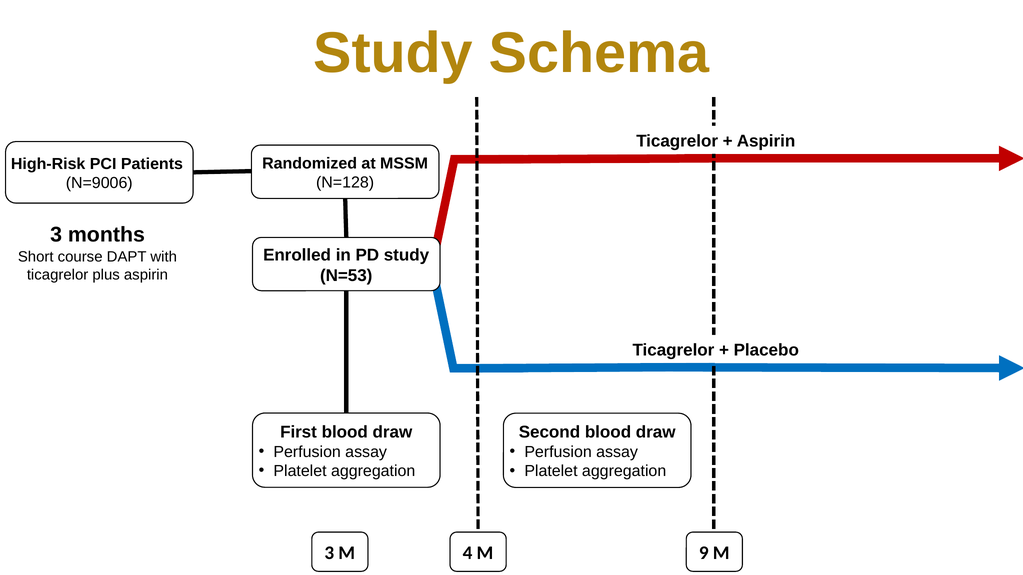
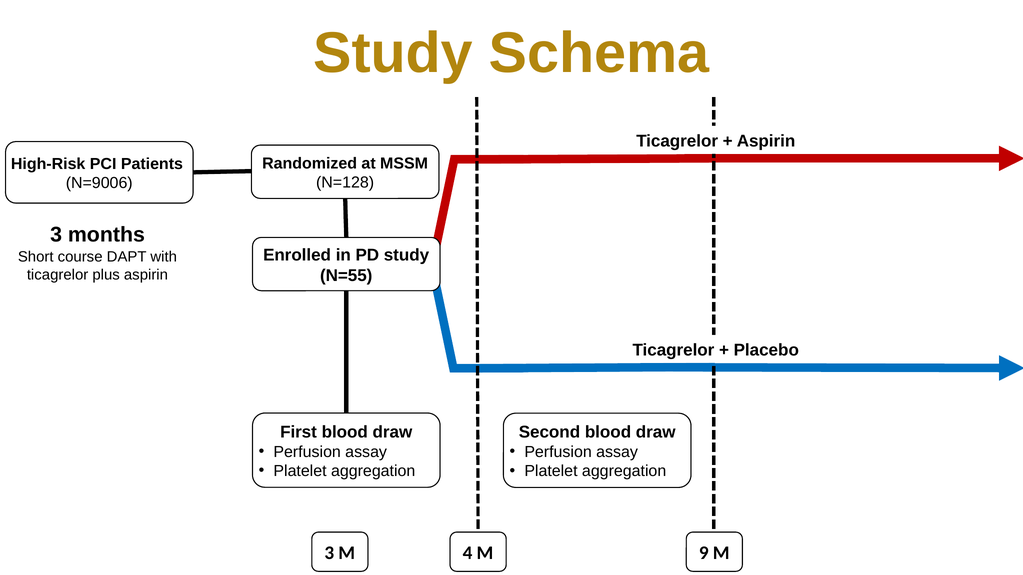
N=53: N=53 -> N=55 (346, 276)
